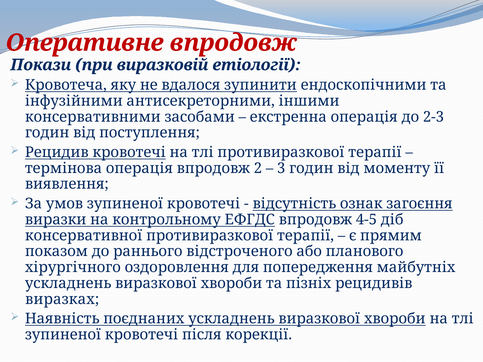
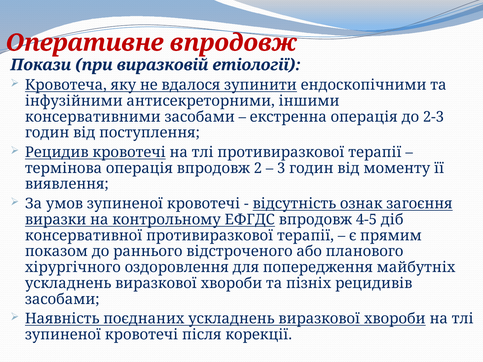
виразках: виразках -> засобами (62, 299)
